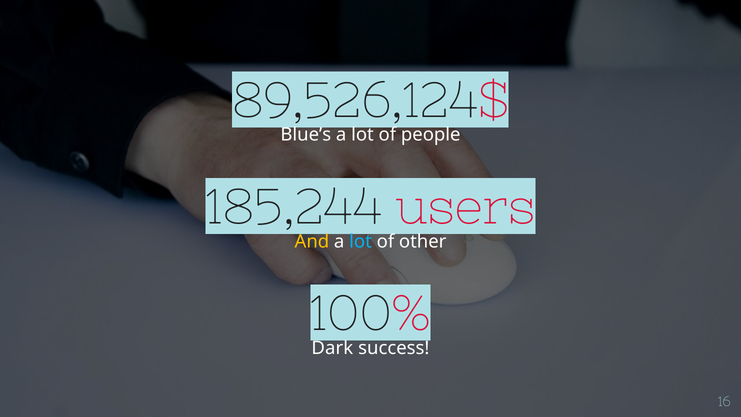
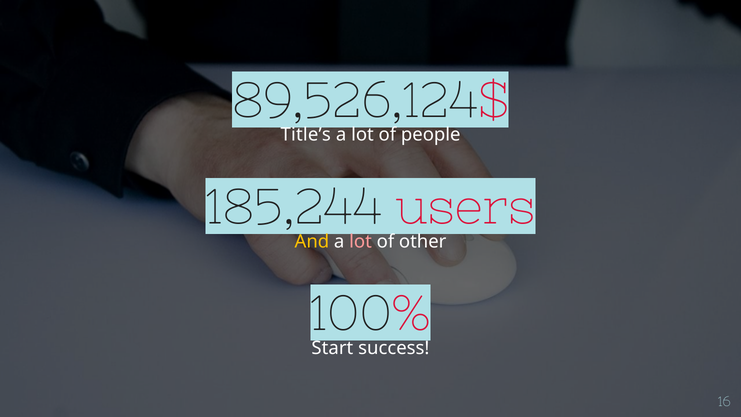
Blue’s: Blue’s -> Title’s (306, 135)
lot colour: light blue -> pink (361, 241)
Dark: Dark -> Start (332, 348)
